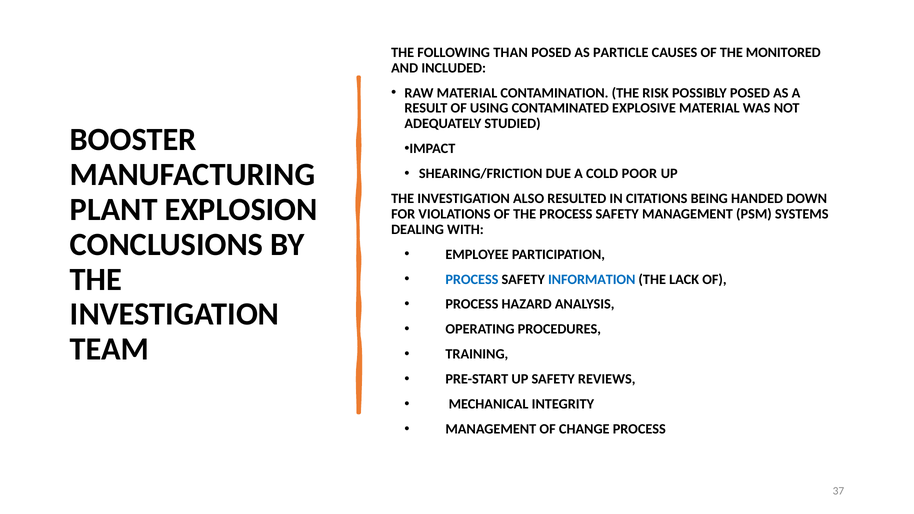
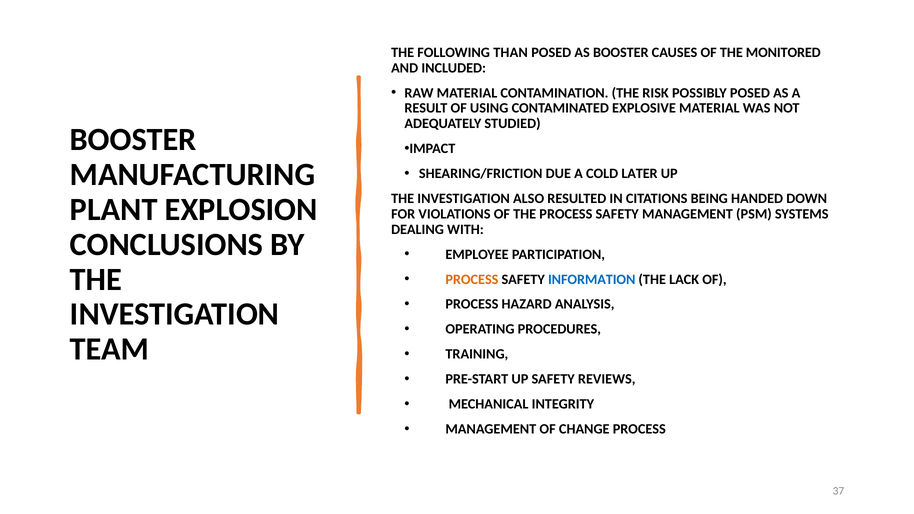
AS PARTICLE: PARTICLE -> BOOSTER (621, 52)
POOR: POOR -> LATER (640, 174)
PROCESS colour: blue -> orange (472, 279)
